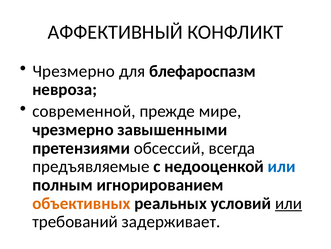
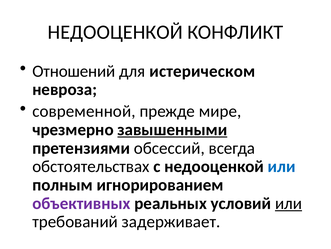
АФФЕКТИВНЫЙ: АФФЕКТИВНЫЙ -> НЕДООЦЕНКОЙ (115, 32)
Чрезмерно: Чрезмерно -> Отношений (74, 71)
блефароспазм: блефароспазм -> истерическом (202, 71)
завышенными underline: none -> present (172, 129)
предъявляемые: предъявляемые -> обстоятельствах (91, 166)
объективных colour: orange -> purple (81, 203)
